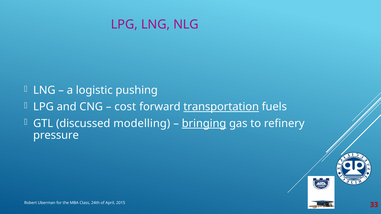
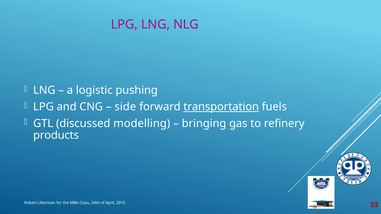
cost: cost -> side (125, 107)
bringing underline: present -> none (204, 124)
pressure: pressure -> products (56, 136)
